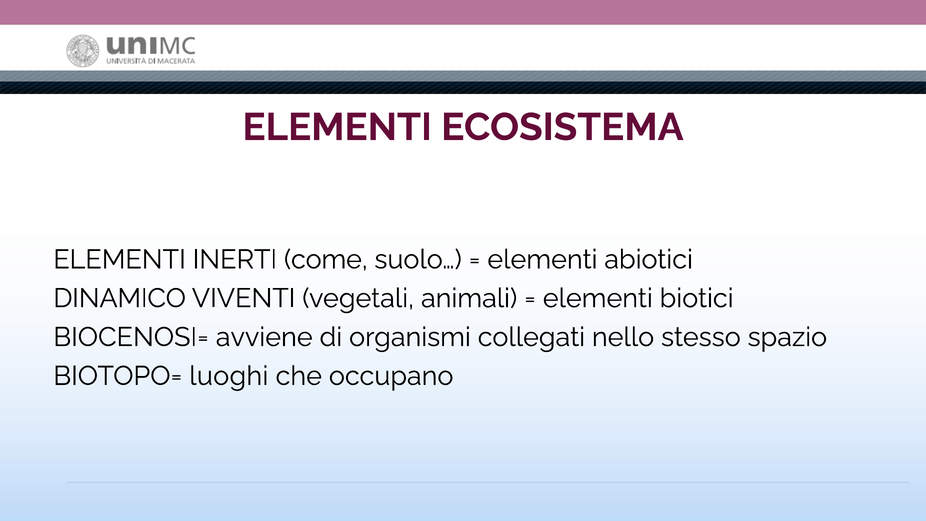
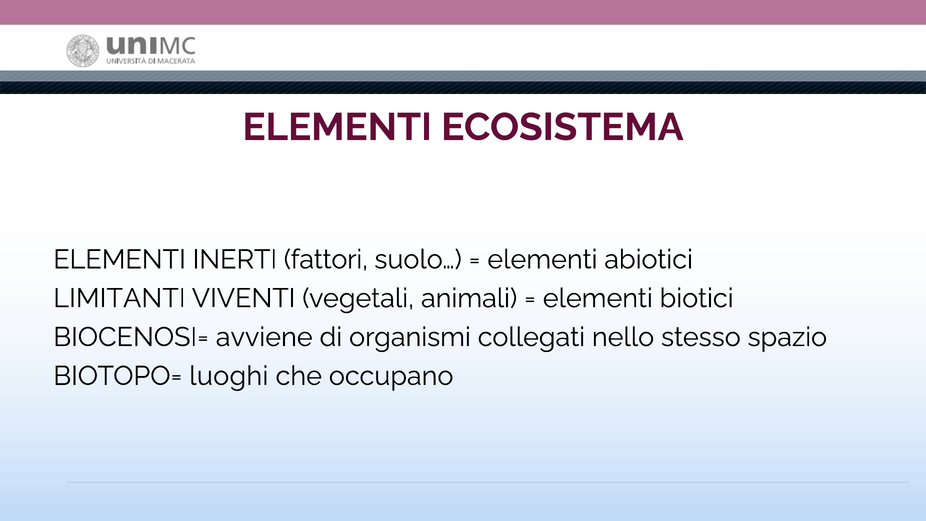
come: come -> fattori (326, 259)
DINAMICO: DINAMICO -> LIMITANTI (119, 298)
